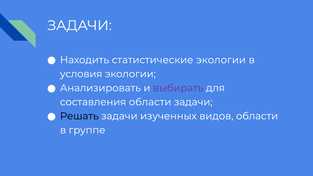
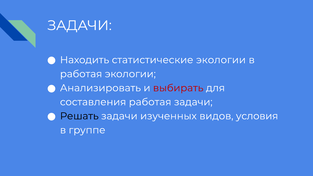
условия: условия -> работая (81, 74)
выбирать colour: purple -> red (178, 88)
составления области: области -> работая (150, 102)
видов области: области -> условия (257, 116)
